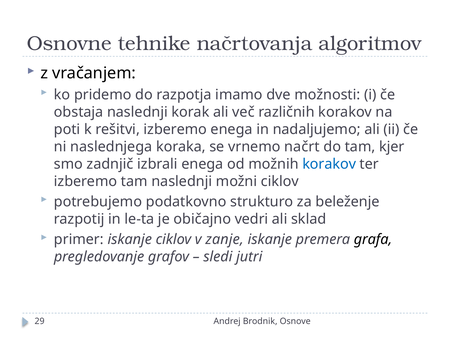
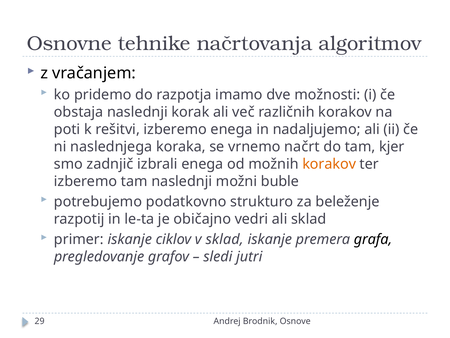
korakov colour: blue -> orange (329, 164)
možni ciklov: ciklov -> buble (280, 181)
v zanje: zanje -> sklad (225, 239)
